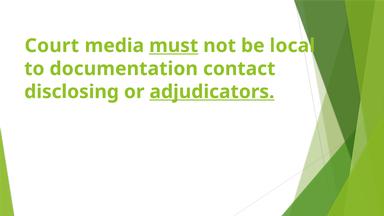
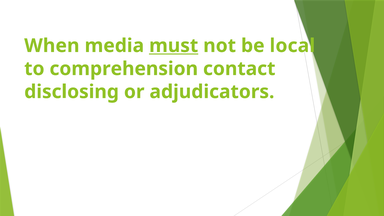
Court: Court -> When (52, 46)
documentation: documentation -> comprehension (124, 69)
adjudicators underline: present -> none (212, 92)
